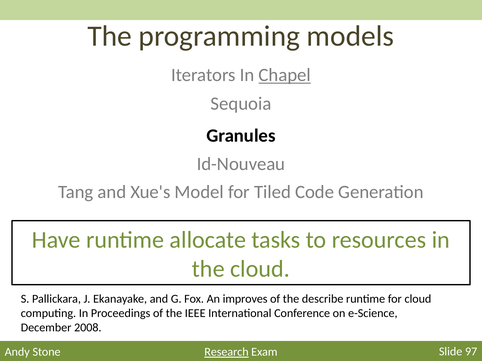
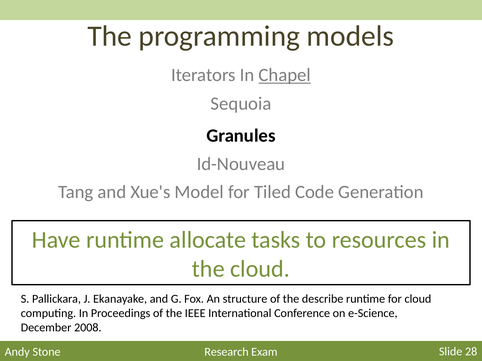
improves: improves -> structure (245, 299)
97: 97 -> 28 (471, 352)
Research underline: present -> none (226, 352)
